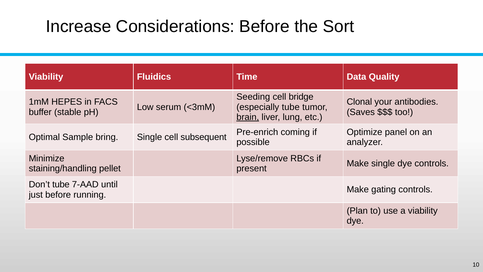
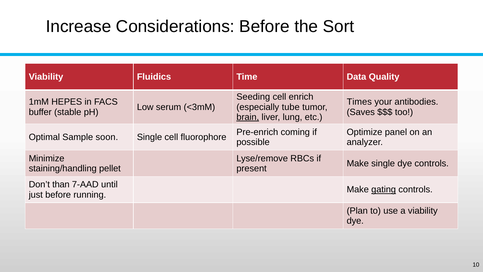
bridge: bridge -> enrich (301, 97)
Clonal: Clonal -> Times (359, 102)
bring: bring -> soon (107, 137)
subsequent: subsequent -> fluorophore (204, 137)
Don’t tube: tube -> than (61, 184)
gating underline: none -> present (384, 189)
